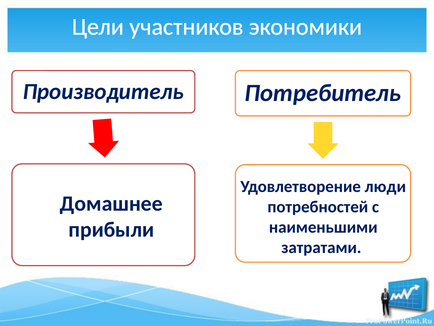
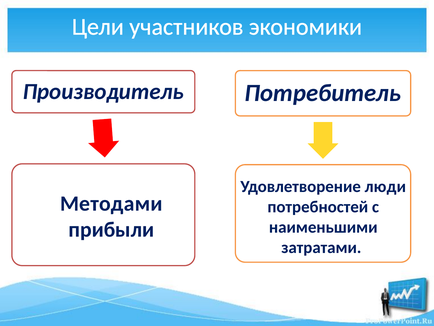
Домашнее: Домашнее -> Методами (111, 203)
